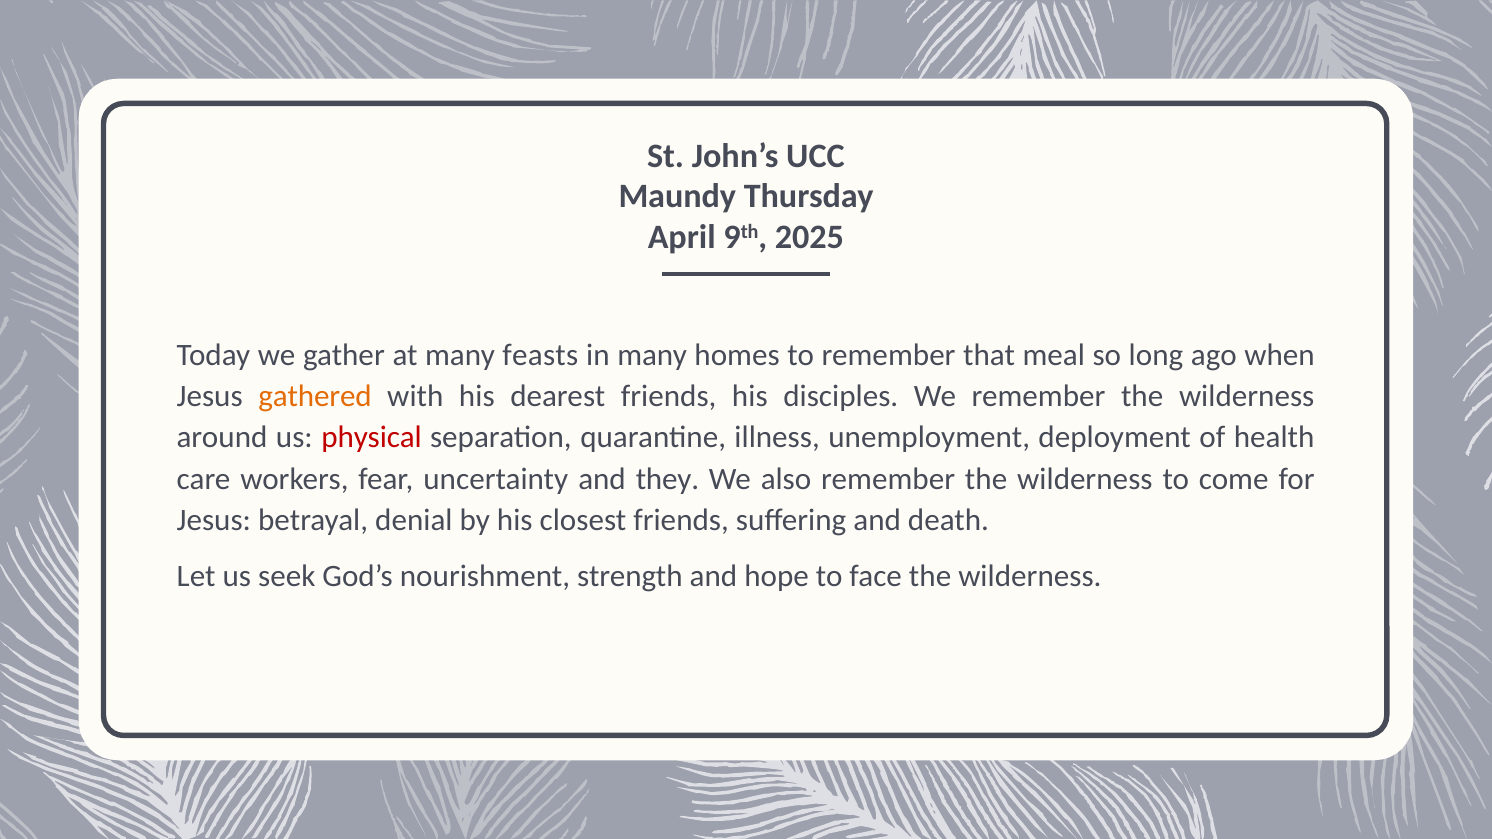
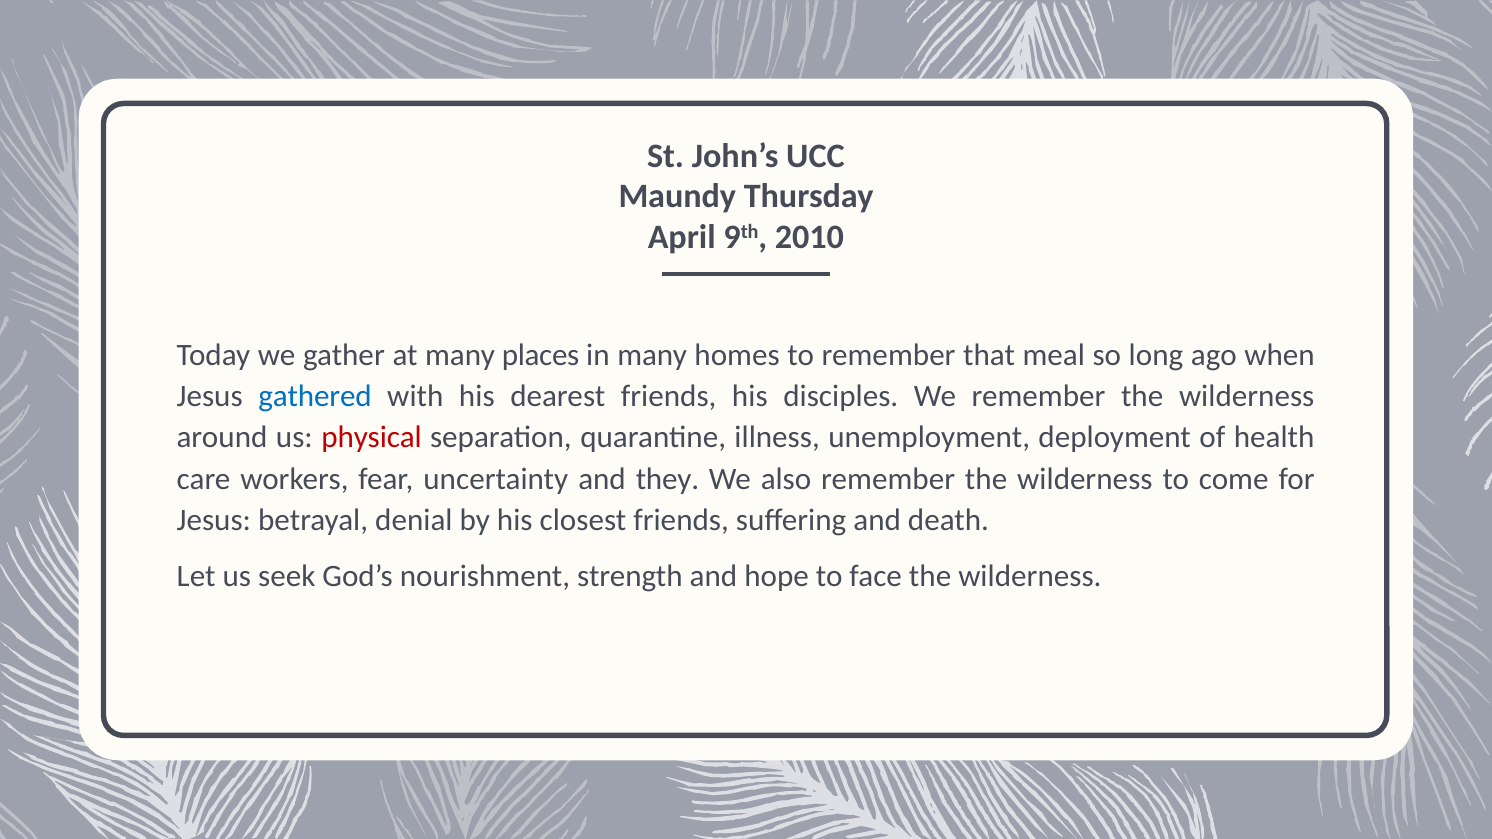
2025: 2025 -> 2010 (809, 237)
feasts: feasts -> places (541, 355)
gathered colour: orange -> blue (315, 396)
